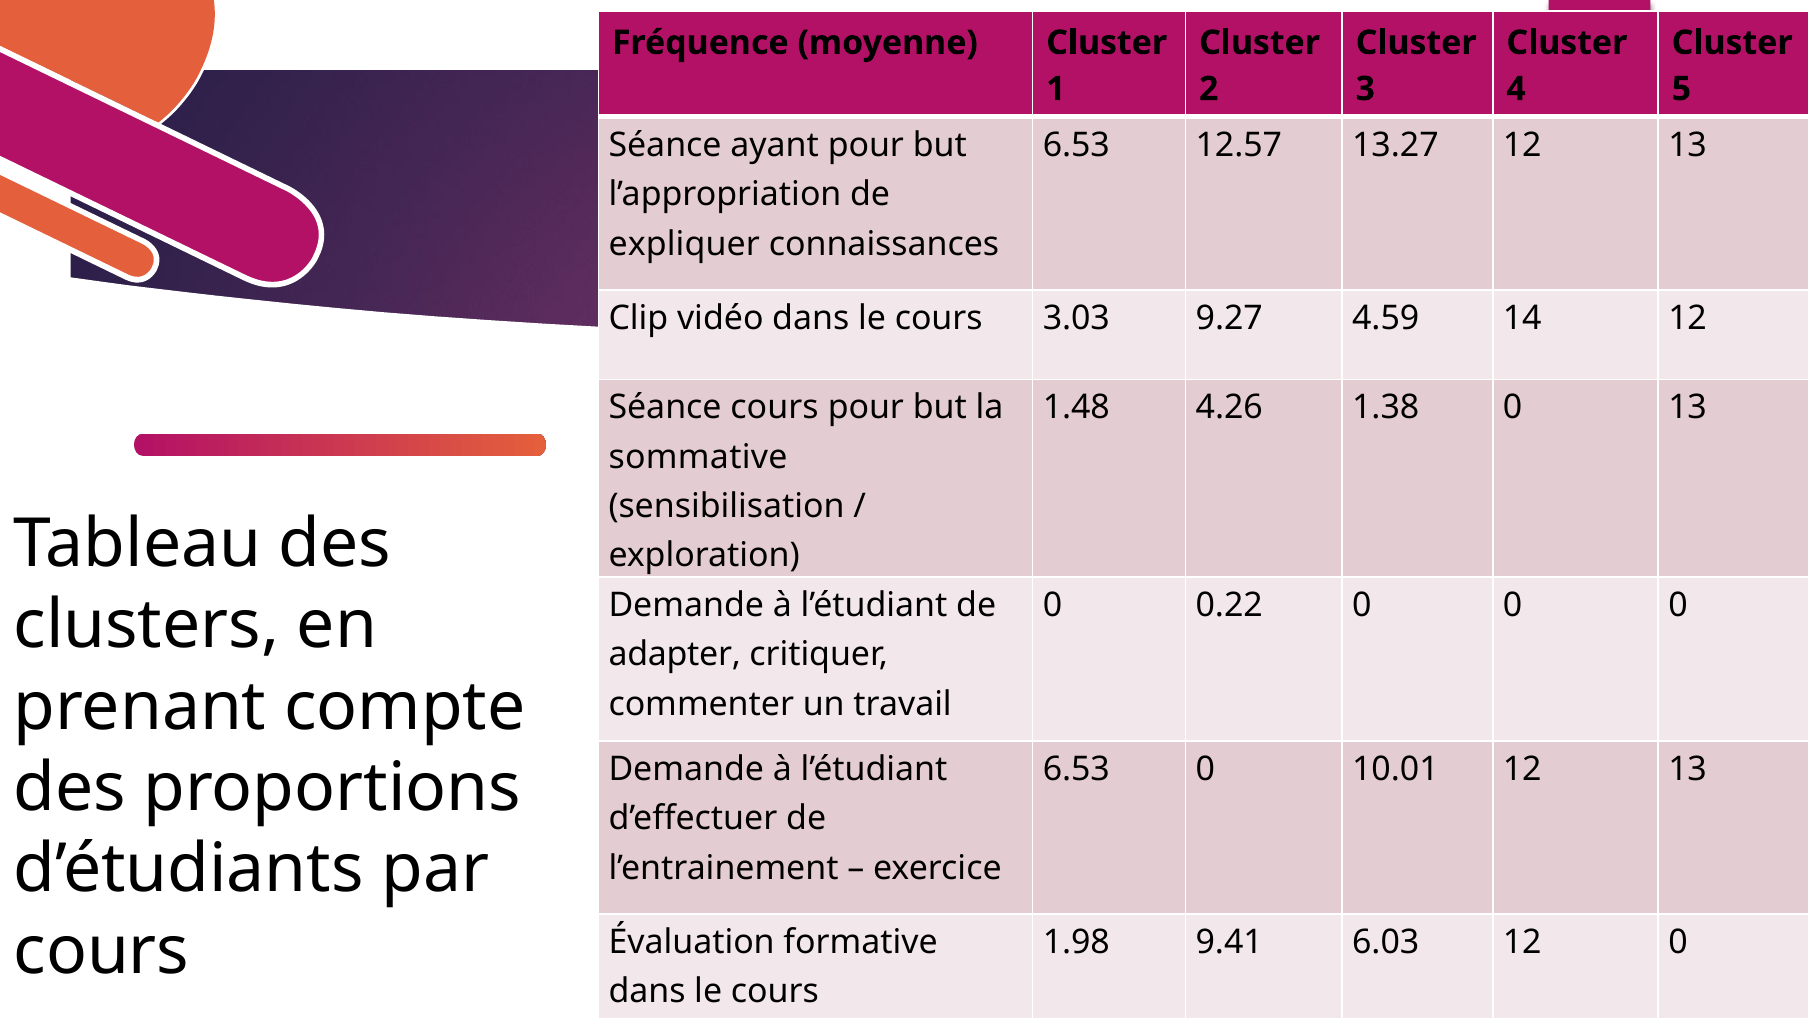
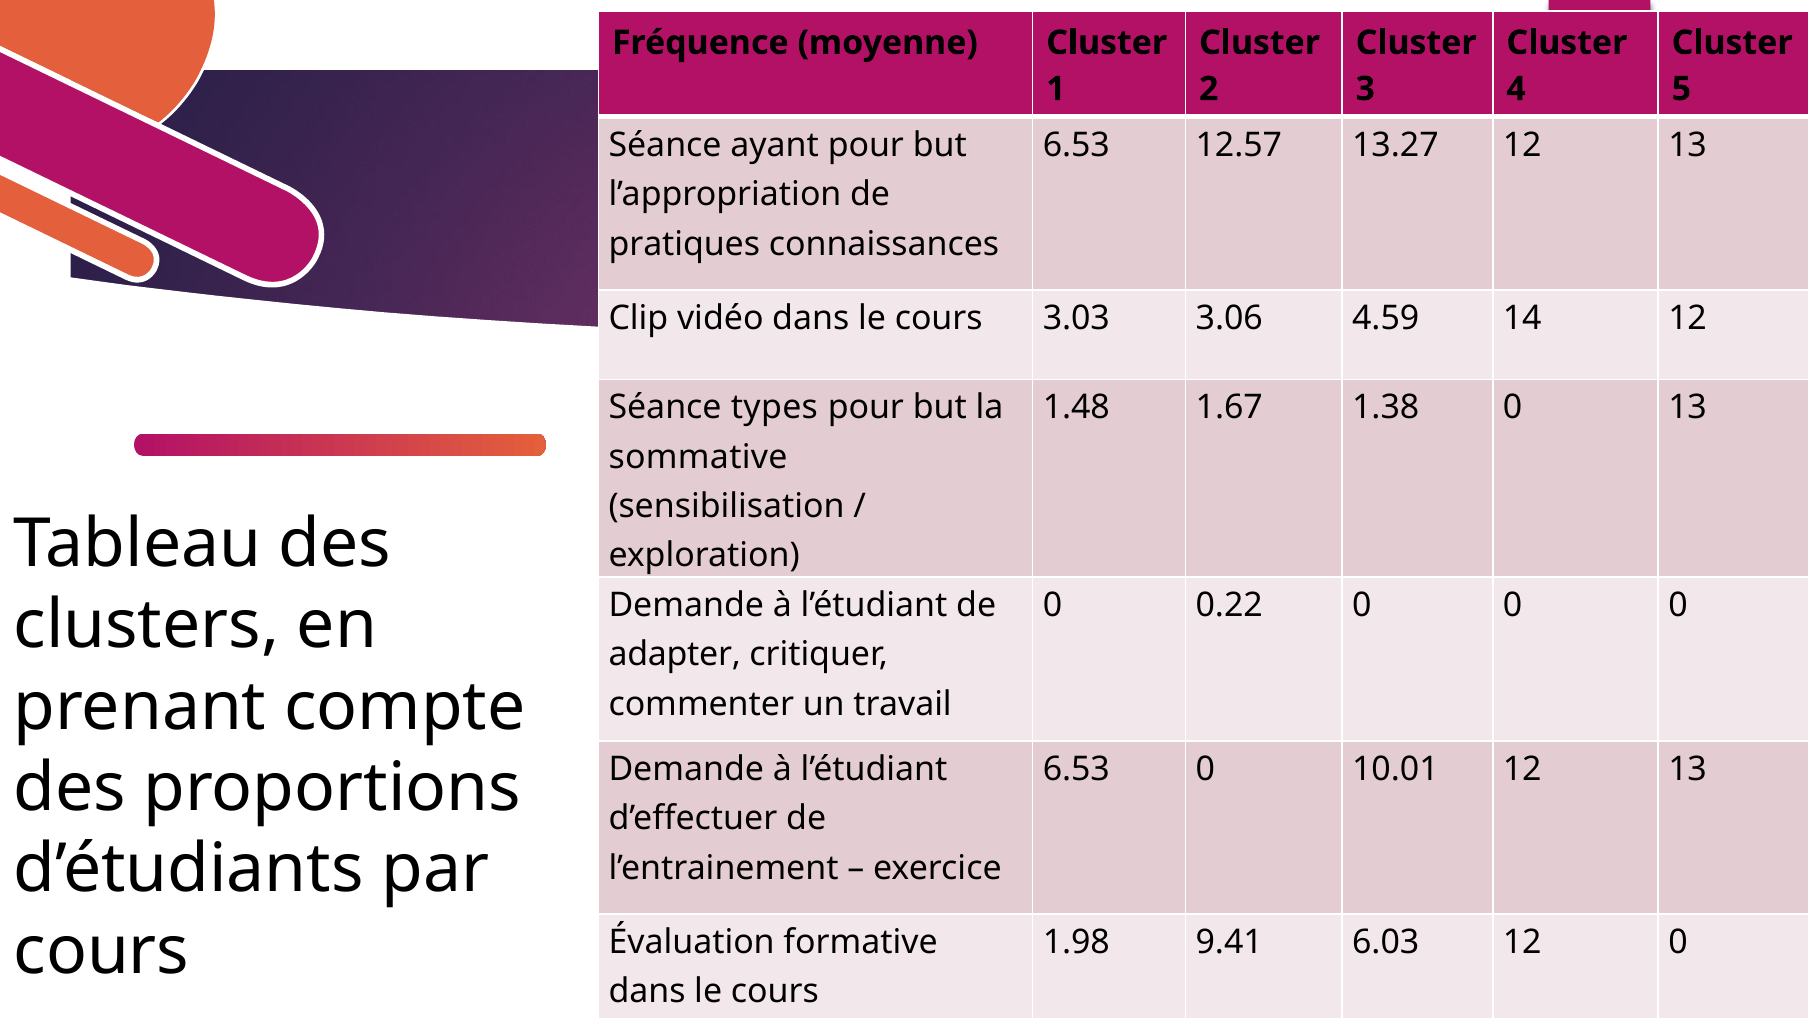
expliquer: expliquer -> pratiques (684, 244)
9.27: 9.27 -> 3.06 (1229, 318)
Séance cours: cours -> types (774, 407)
4.26: 4.26 -> 1.67 (1229, 407)
